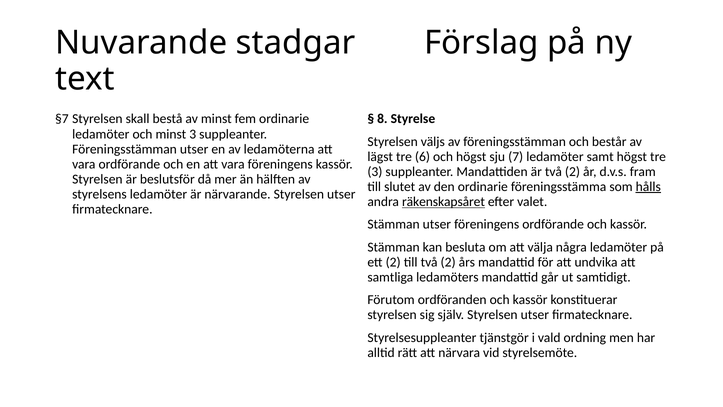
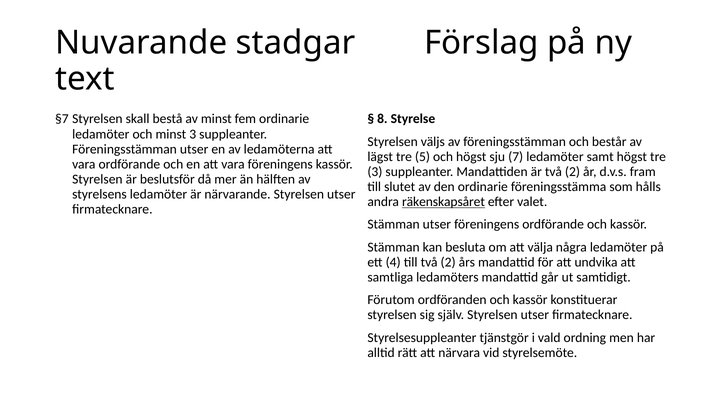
6: 6 -> 5 (422, 157)
hålls underline: present -> none (648, 187)
ett 2: 2 -> 4 (393, 262)
